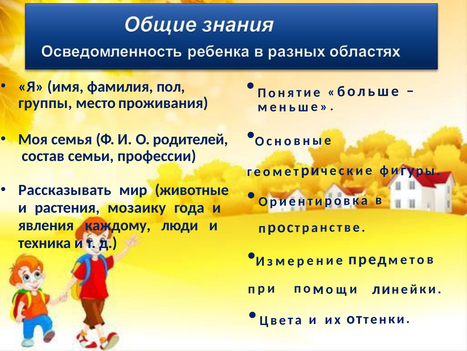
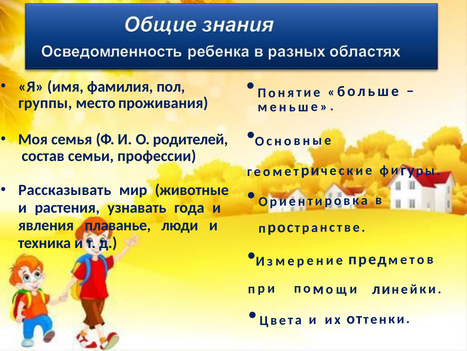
мозаику: мозаику -> узнавать (137, 207)
каждому: каждому -> плаванье (118, 225)
